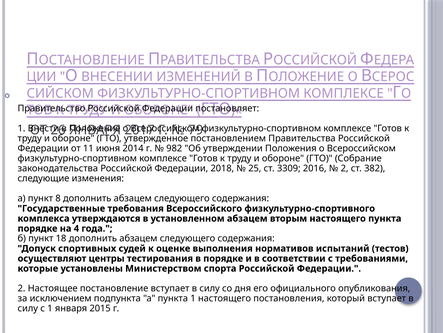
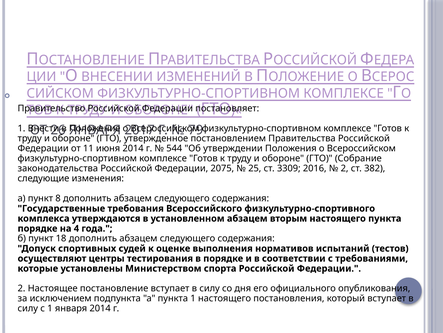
982: 982 -> 544 (174, 148)
2018: 2018 -> 2075 (222, 168)
января 2015: 2015 -> 2014 (100, 308)
